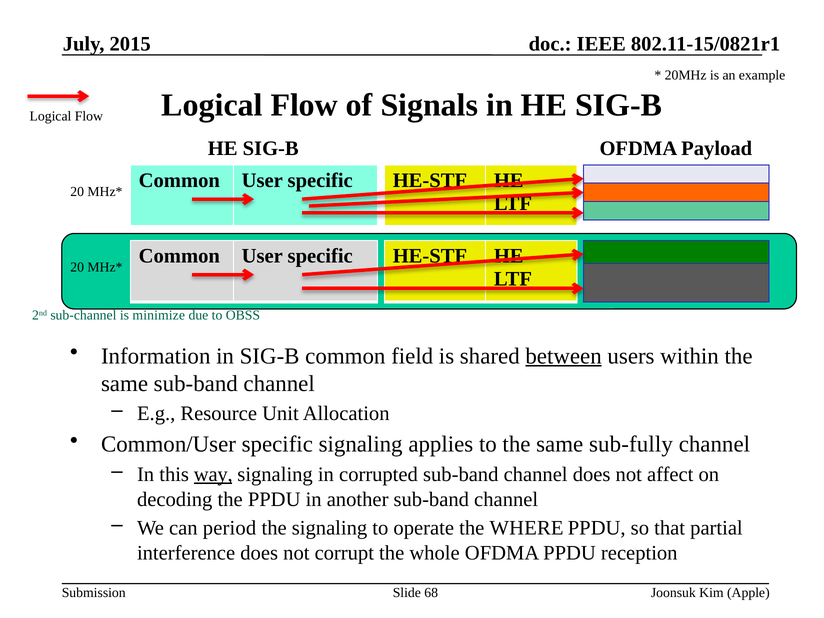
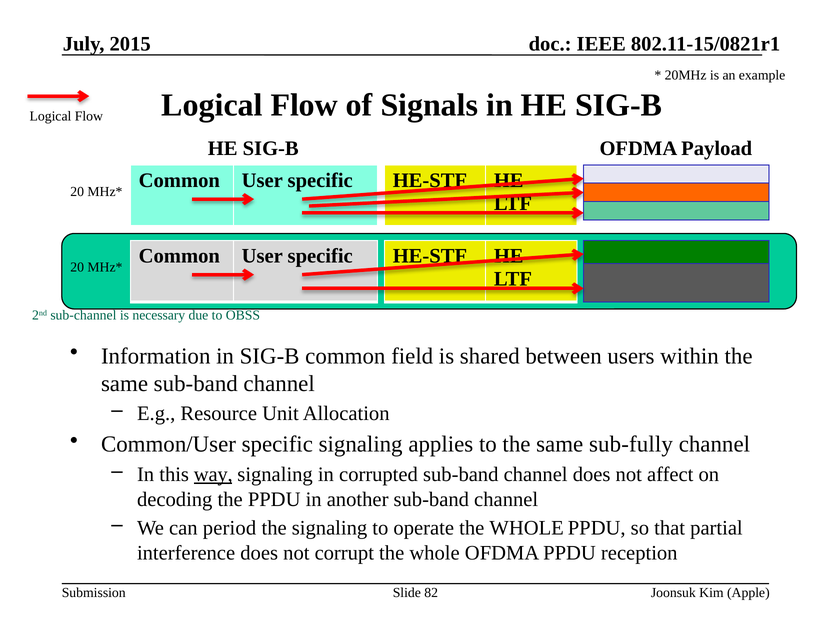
minimize: minimize -> necessary (159, 315)
between underline: present -> none (564, 356)
operate the WHERE: WHERE -> WHOLE (527, 528)
68: 68 -> 82 (431, 593)
